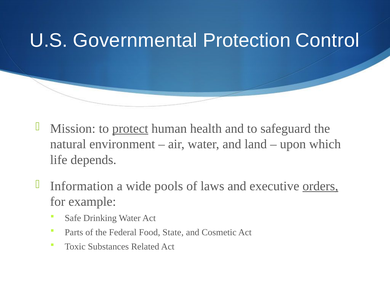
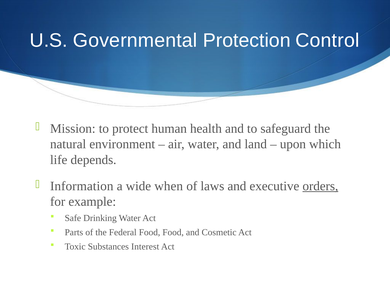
protect underline: present -> none (130, 129)
pools: pools -> when (169, 186)
Food State: State -> Food (173, 233)
Related: Related -> Interest (145, 247)
